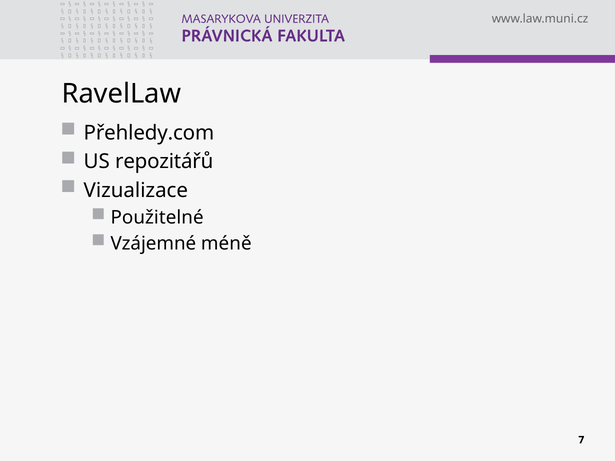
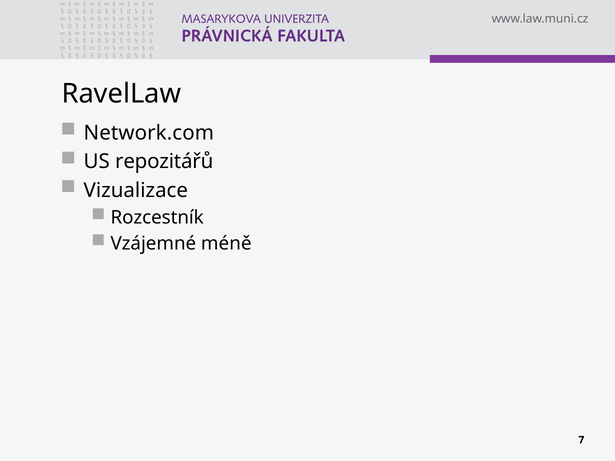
Přehledy.com: Přehledy.com -> Network.com (149, 133)
Použitelné: Použitelné -> Rozcestník (157, 218)
